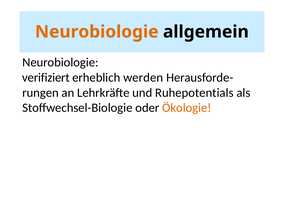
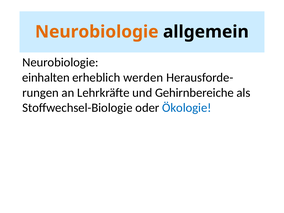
verifiziert: verifiziert -> einhalten (46, 78)
Ruhepotentials: Ruhepotentials -> Gehirnbereiche (194, 93)
Ökologie colour: orange -> blue (187, 108)
